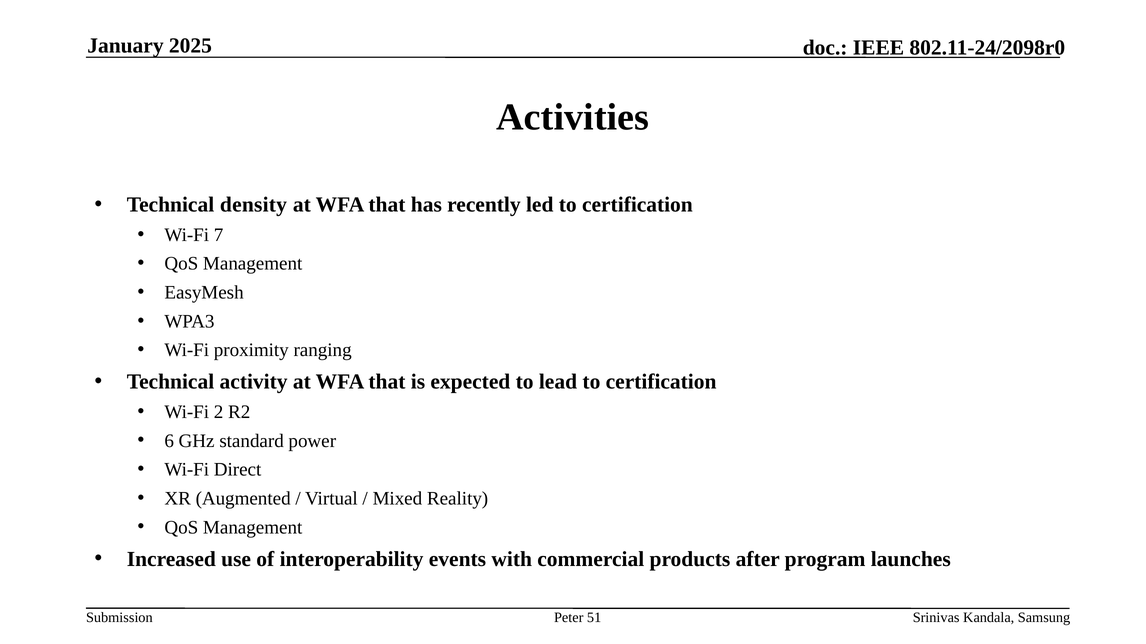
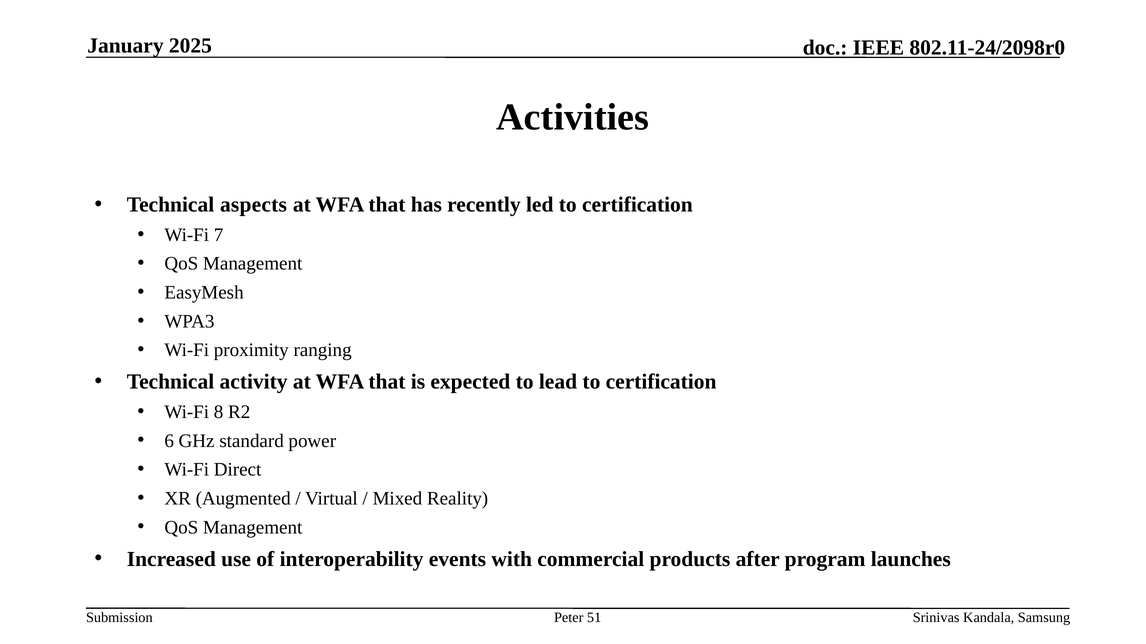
density: density -> aspects (253, 205)
2: 2 -> 8 (219, 412)
